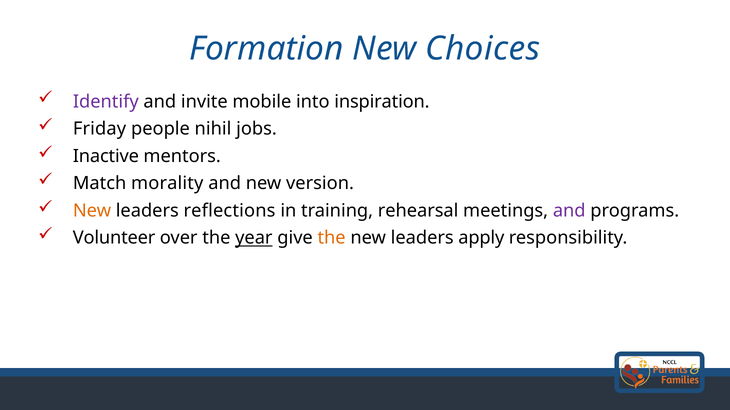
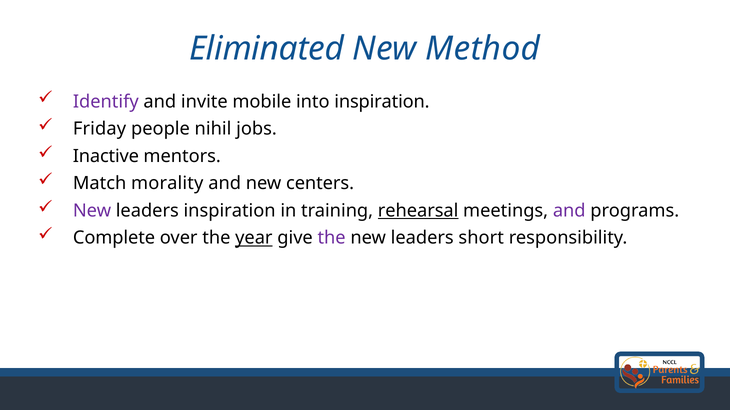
Formation: Formation -> Eliminated (267, 49)
Choices: Choices -> Method (483, 49)
version: version -> centers (320, 184)
New colour: orange -> purple (92, 211)
leaders reflections: reflections -> inspiration (230, 211)
rehearsal underline: none -> present (418, 211)
Volunteer: Volunteer -> Complete (114, 238)
the colour: orange -> purple (332, 238)
apply: apply -> short (481, 238)
